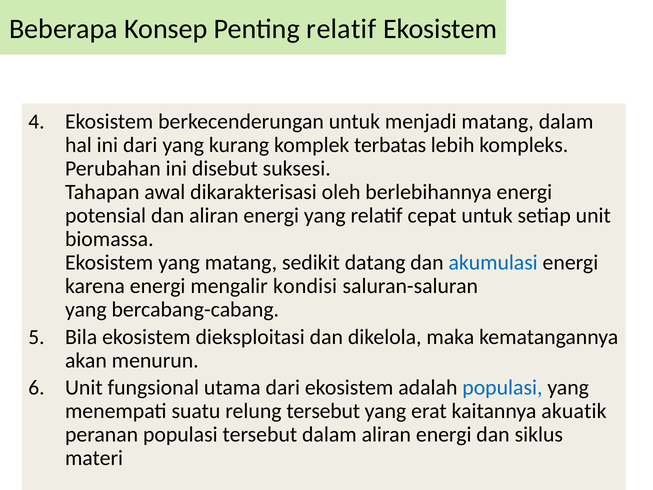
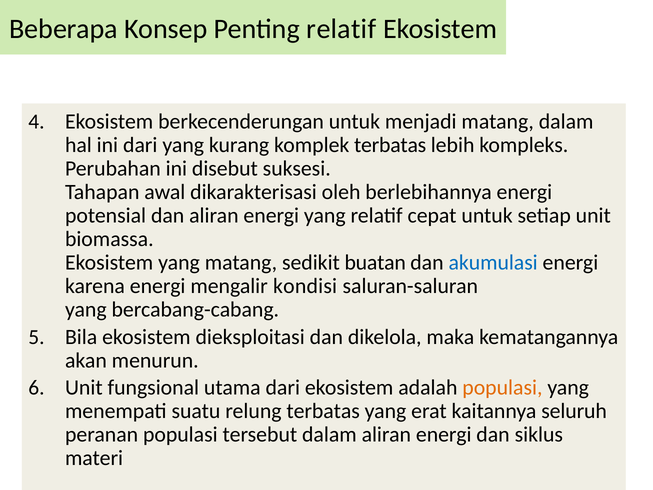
datang: datang -> buatan (375, 262)
populasi colour: blue -> orange (502, 388)
relung tersebut: tersebut -> terbatas (323, 411)
akuatik: akuatik -> seluruh (574, 411)
